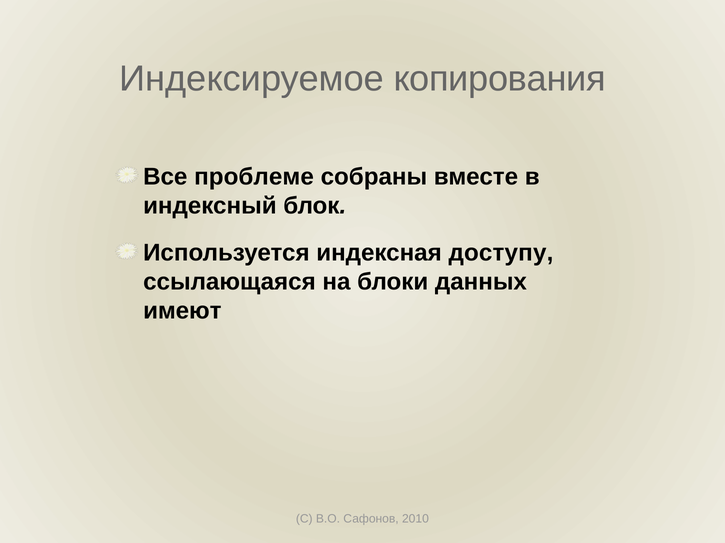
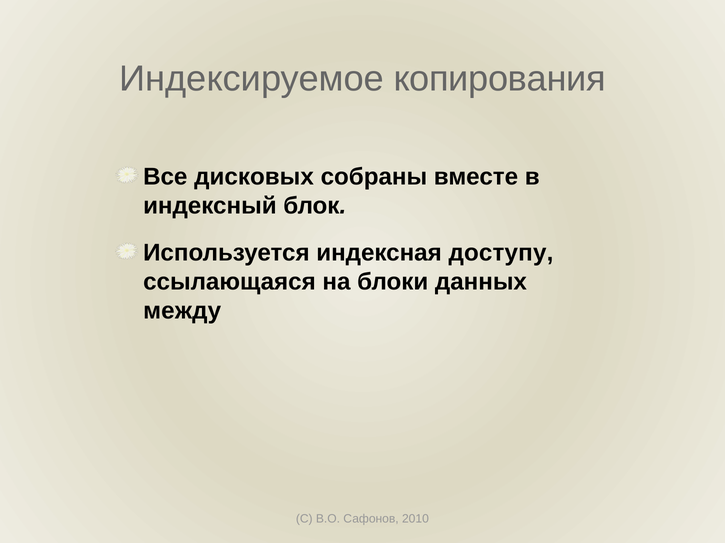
проблеме: проблеме -> дисковых (254, 177)
имеют: имеют -> между (182, 311)
